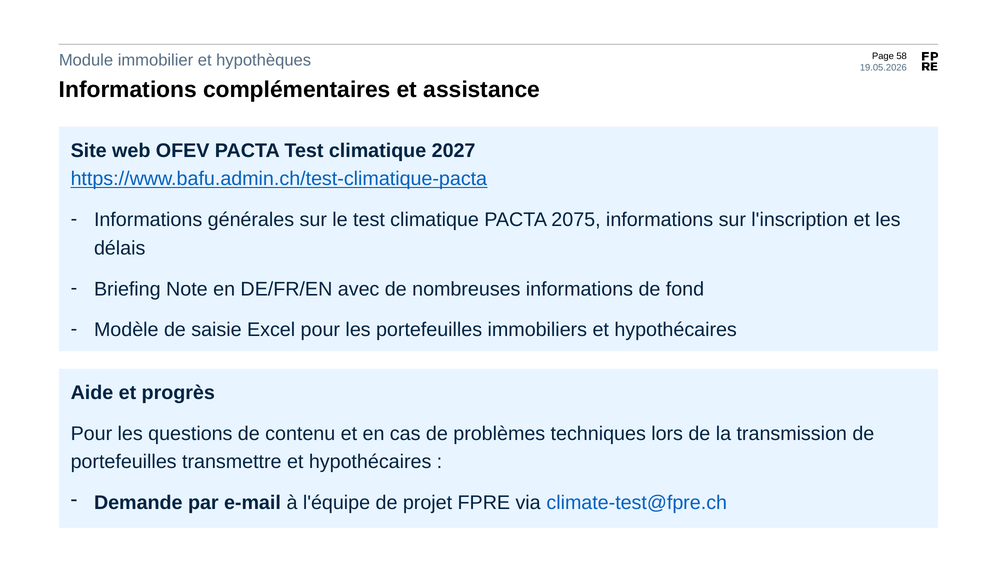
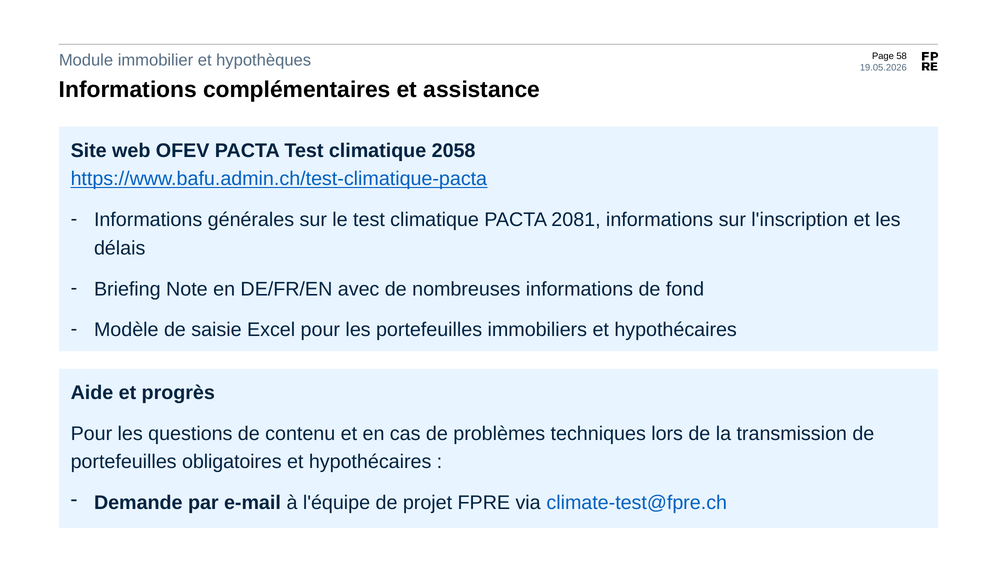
2027: 2027 -> 2058 (454, 150)
2075: 2075 -> 2081 (576, 220)
transmettre: transmettre -> obligatoires (232, 462)
